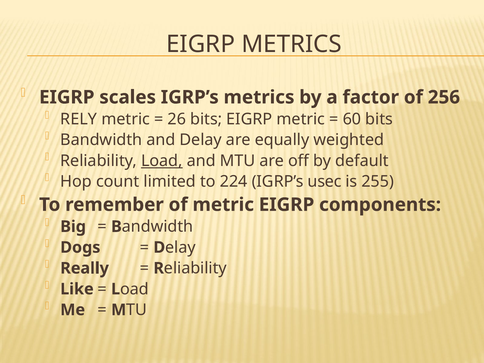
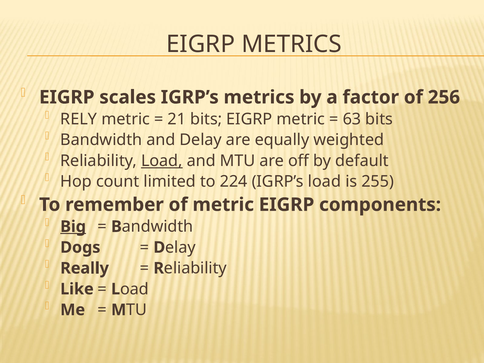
26: 26 -> 21 (177, 119)
60: 60 -> 63 (352, 119)
IGRP’s usec: usec -> load (324, 182)
Big underline: none -> present (73, 227)
